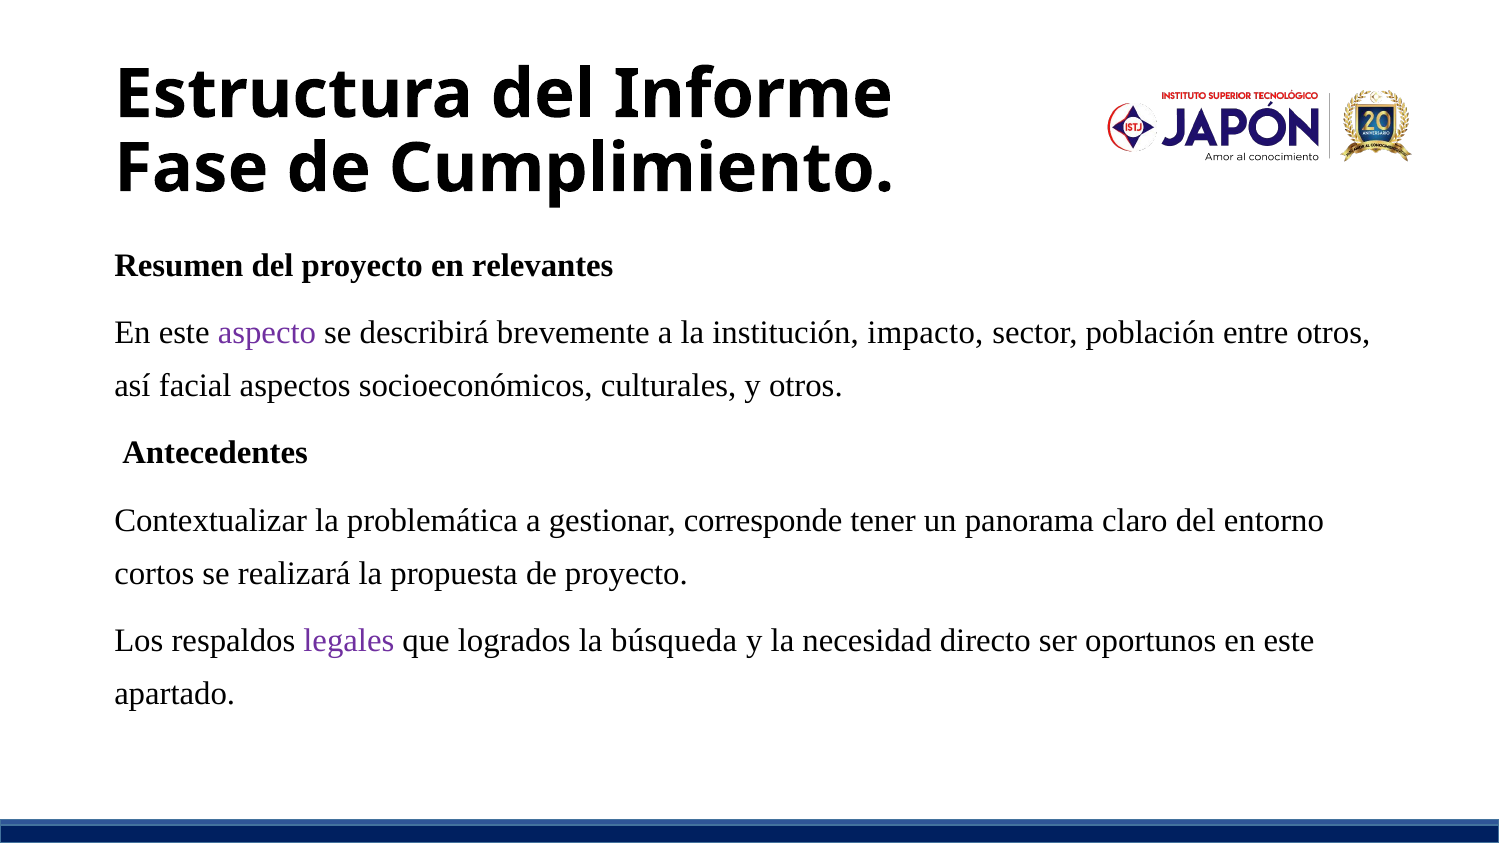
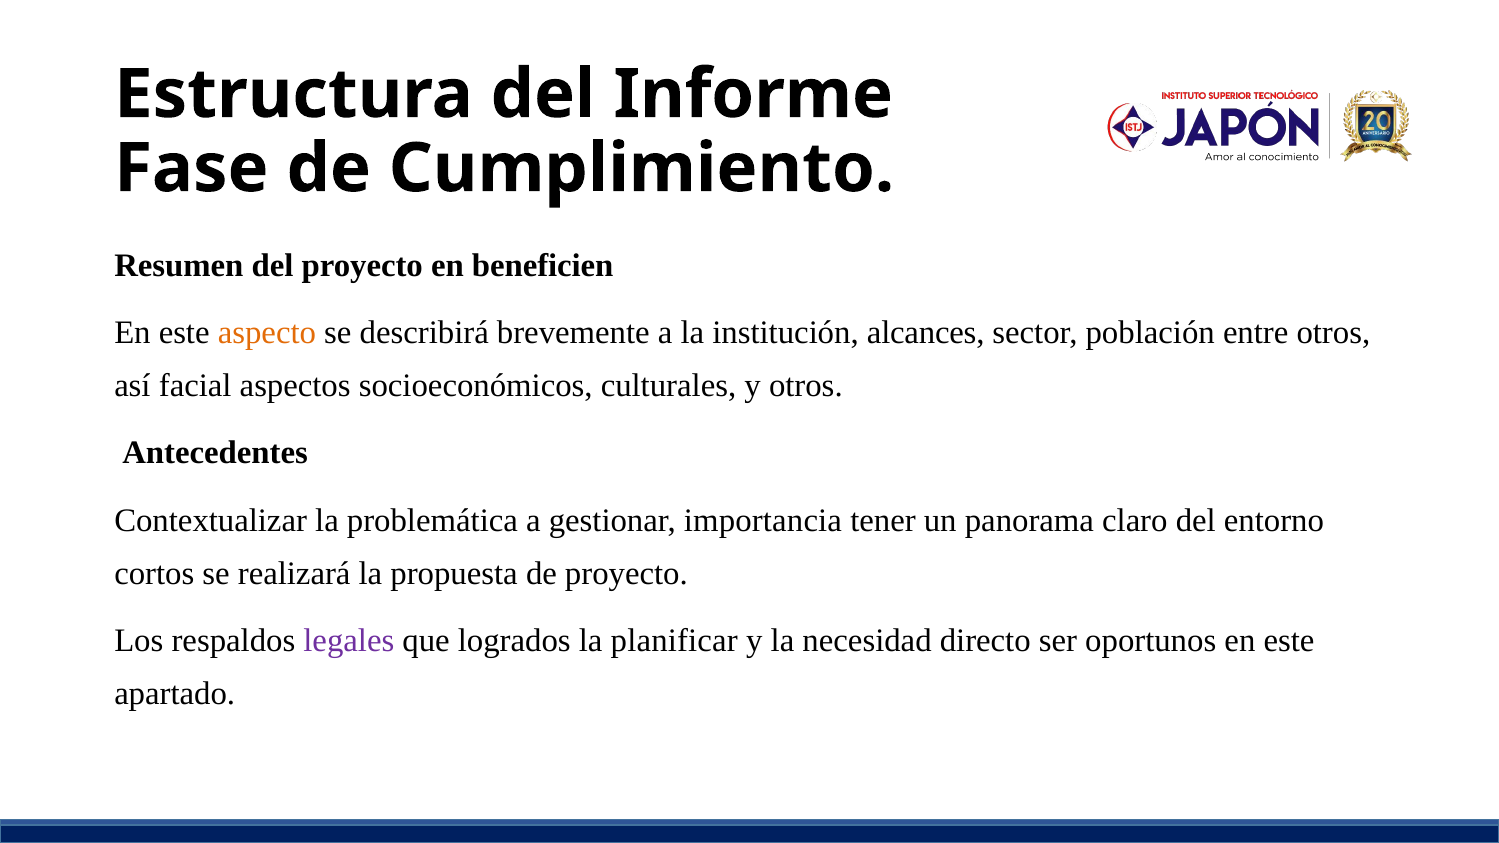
relevantes: relevantes -> beneficien (543, 266)
aspecto colour: purple -> orange (267, 333)
impacto: impacto -> alcances (926, 333)
corresponde: corresponde -> importancia (763, 520)
búsqueda: búsqueda -> planificar (674, 641)
